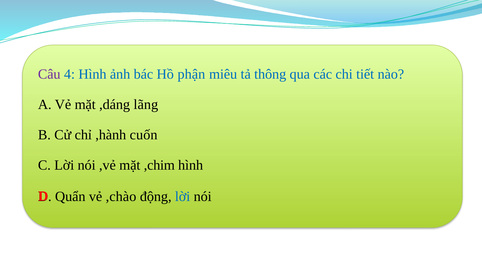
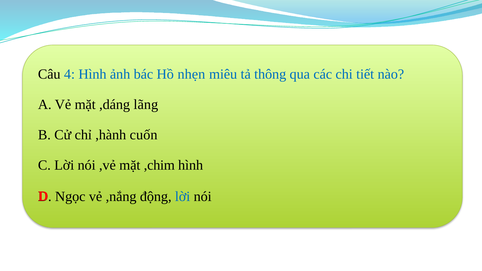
Câu colour: purple -> black (49, 74)
phận: phận -> nhẹn (191, 74)
Quẩn: Quẩn -> Ngọc (70, 197)
,chào: ,chào -> ,nắng (121, 197)
